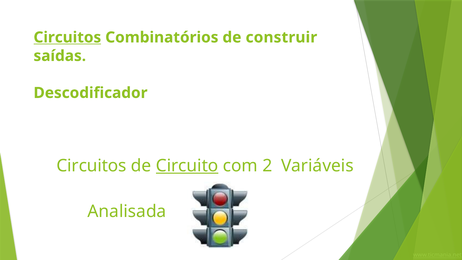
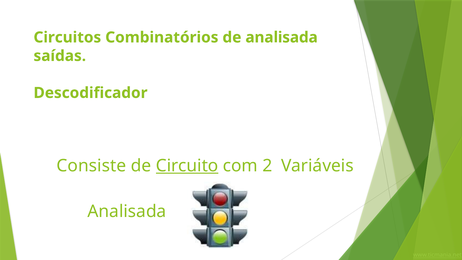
Circuitos underline: present -> none (67, 37)
de construir: construir -> analisada (282, 37)
Circuitos: Circuitos -> Consiste (91, 166)
